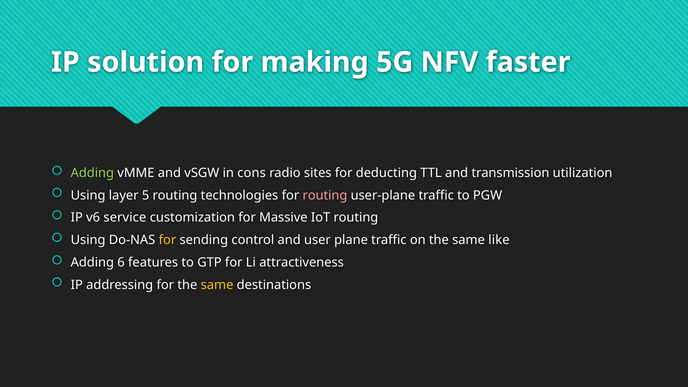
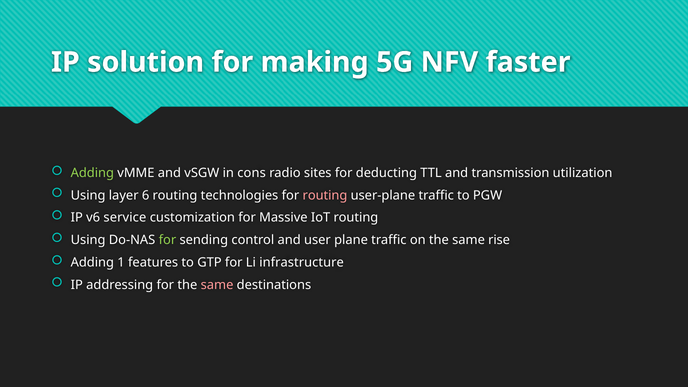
5: 5 -> 6 (146, 195)
for colour: yellow -> light green (167, 240)
like: like -> rise (499, 240)
6: 6 -> 1 (121, 262)
attractiveness: attractiveness -> infrastructure (302, 262)
same colour: yellow -> pink (217, 285)
